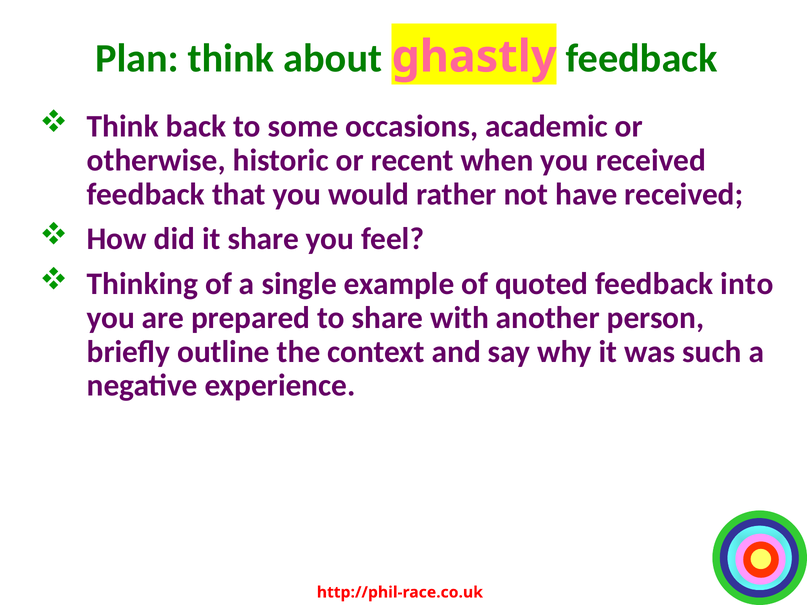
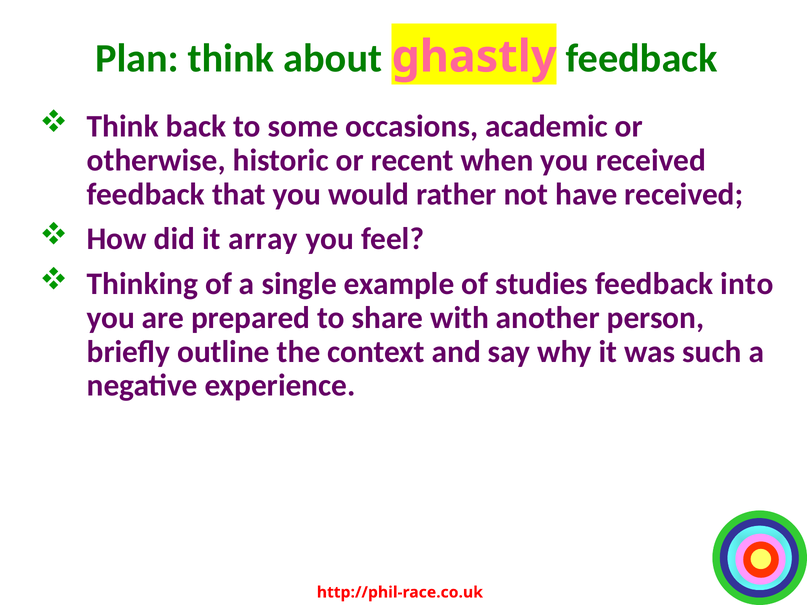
it share: share -> array (263, 239)
quoted: quoted -> studies (542, 284)
